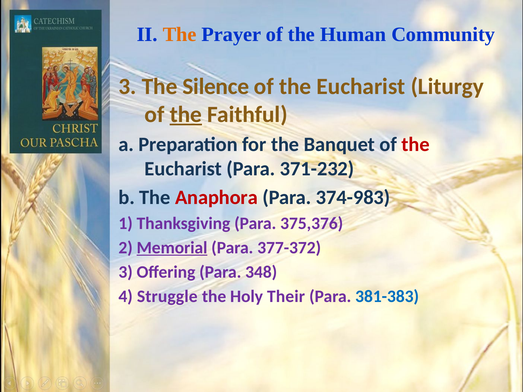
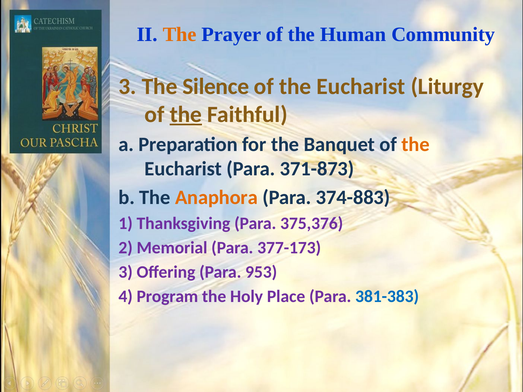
the colour: red -> orange (416, 145)
371-232: 371-232 -> 371-873 (317, 169)
Anaphora colour: red -> orange (216, 198)
374-983: 374-983 -> 374-883 (353, 198)
Memorial underline: present -> none (172, 248)
377-372: 377-372 -> 377-173 (289, 248)
348: 348 -> 953 (261, 272)
Struggle: Struggle -> Program (167, 297)
Their: Their -> Place (286, 297)
